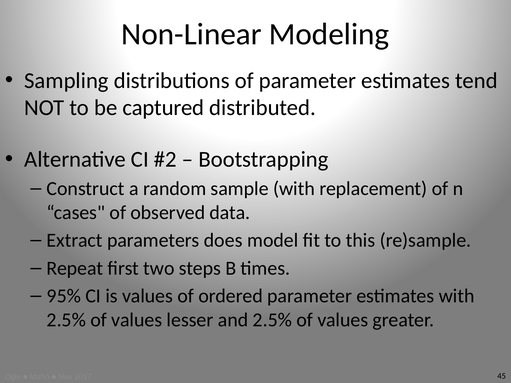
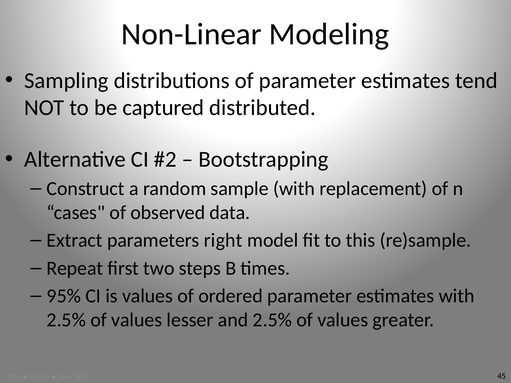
does: does -> right (223, 241)
